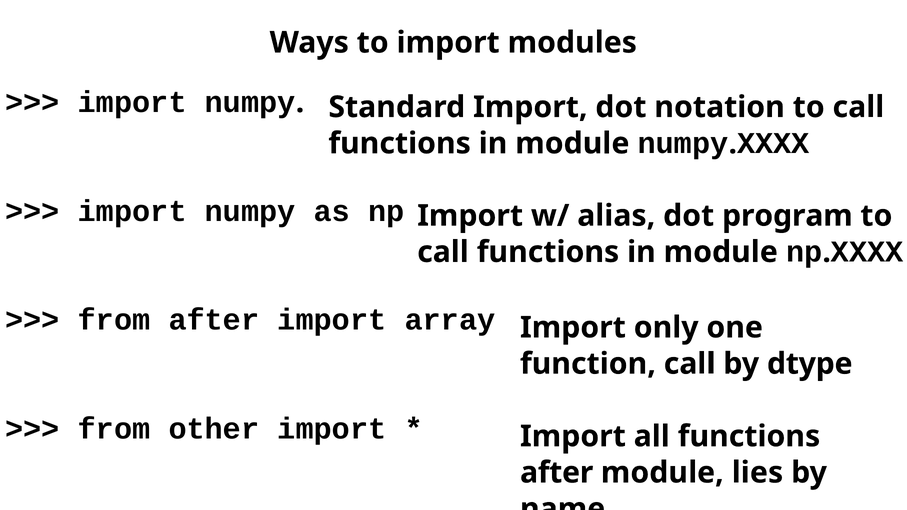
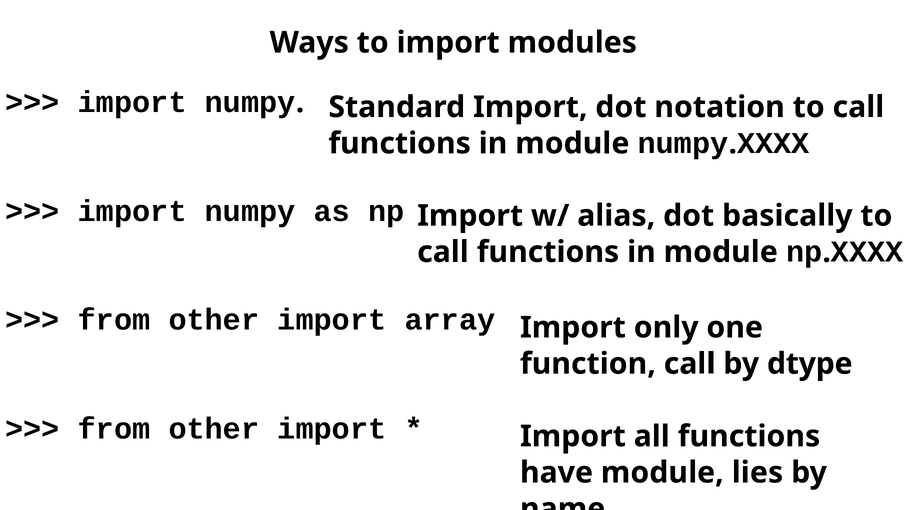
program: program -> basically (787, 216)
after: after -> other (214, 320)
after: after -> have (557, 473)
